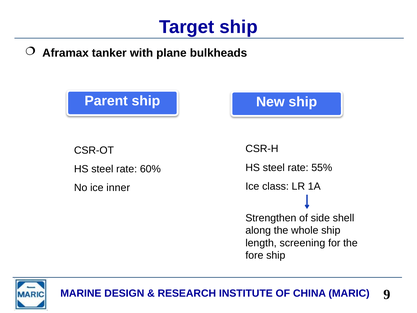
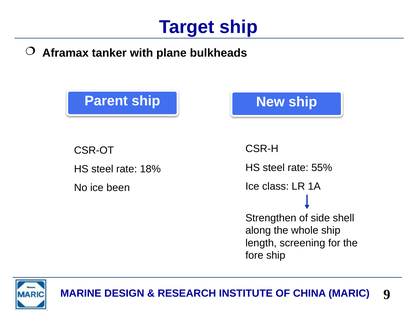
60%: 60% -> 18% (150, 169)
inner: inner -> been (118, 188)
